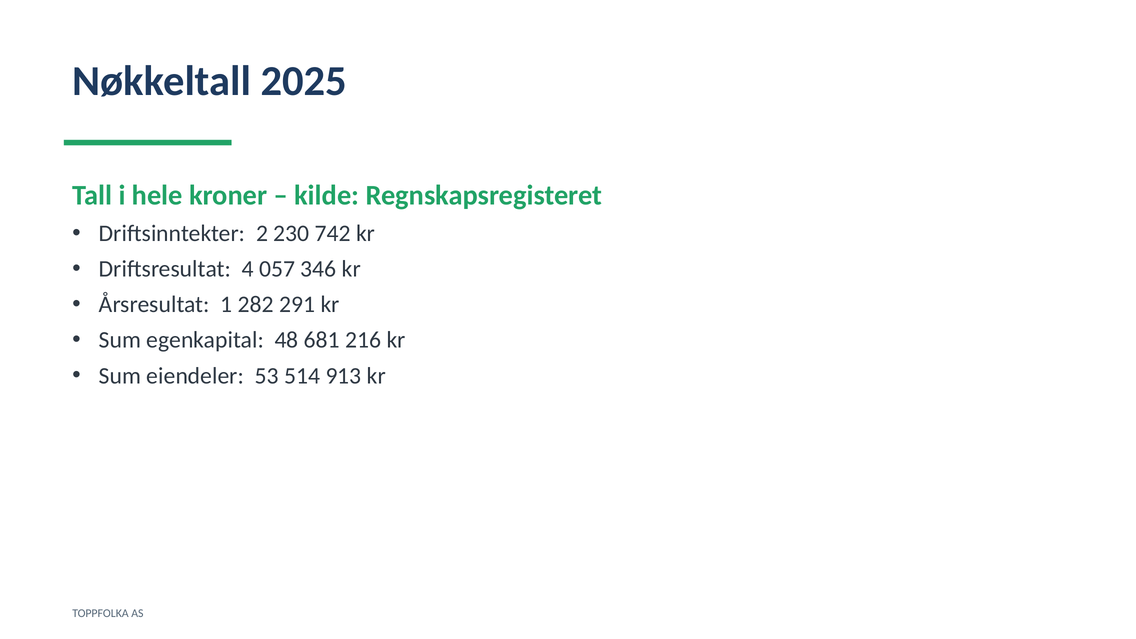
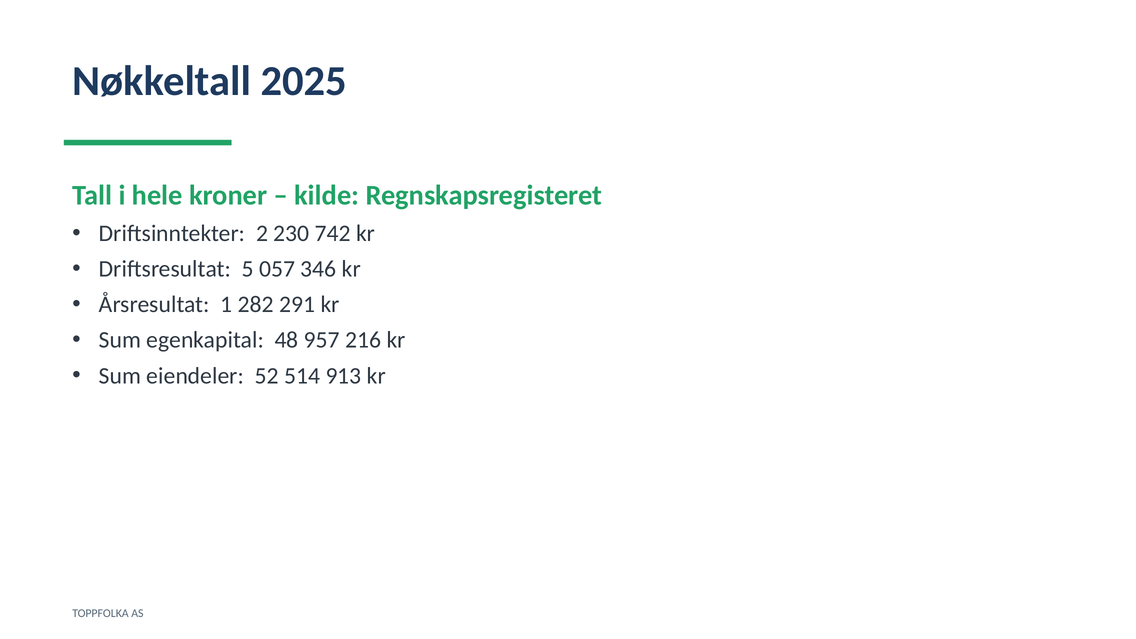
4: 4 -> 5 (248, 269)
681: 681 -> 957 (322, 340)
53: 53 -> 52 (267, 376)
